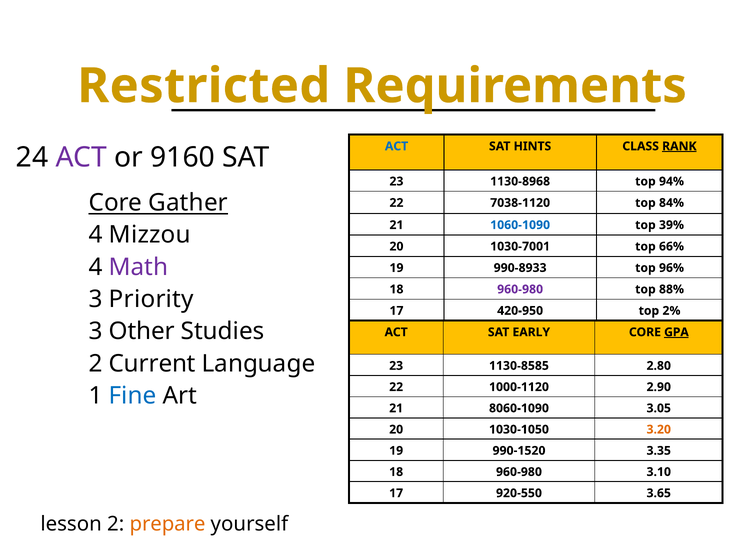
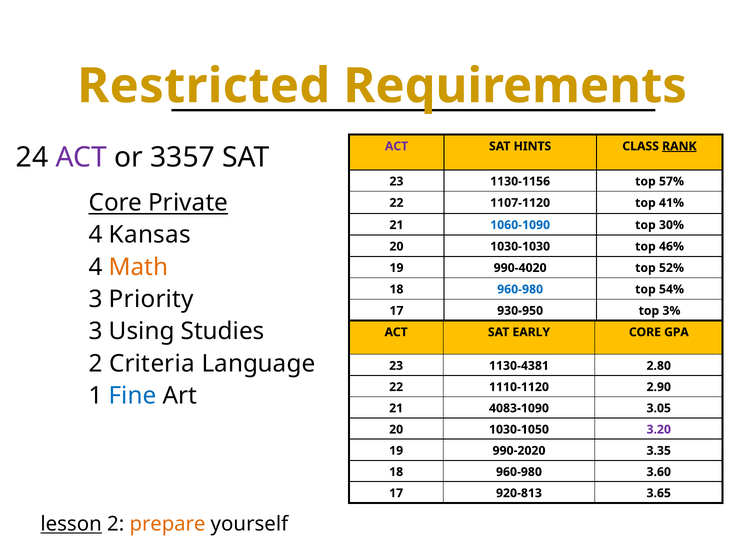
ACT colour: blue -> purple (397, 146)
9160: 9160 -> 3357 (183, 157)
1130-8968: 1130-8968 -> 1130-1156 (520, 181)
94%: 94% -> 57% (671, 181)
Gather: Gather -> Private (188, 203)
7038-1120: 7038-1120 -> 1107-1120 (520, 203)
84%: 84% -> 41% (671, 203)
39%: 39% -> 30% (671, 225)
Mizzou: Mizzou -> Kansas (150, 235)
1030-7001: 1030-7001 -> 1030-1030 (520, 247)
66%: 66% -> 46% (671, 247)
Math colour: purple -> orange (138, 267)
990-8933: 990-8933 -> 990-4020 (520, 268)
96%: 96% -> 52% (671, 268)
960-980 colour: purple -> blue (520, 289)
88%: 88% -> 54% (671, 289)
420-950: 420-950 -> 930-950 (520, 311)
2%: 2% -> 3% (671, 311)
Other: Other -> Using (142, 332)
GPA underline: present -> none (676, 332)
Current: Current -> Criteria (152, 364)
1130-8585: 1130-8585 -> 1130-4381 (519, 366)
1000-1120: 1000-1120 -> 1110-1120 (519, 387)
8060-1090: 8060-1090 -> 4083-1090 (519, 408)
3.20 colour: orange -> purple (659, 430)
990-1520: 990-1520 -> 990-2020 (519, 451)
3.10: 3.10 -> 3.60 (659, 472)
920-550: 920-550 -> 920-813 (519, 493)
lesson underline: none -> present (71, 524)
